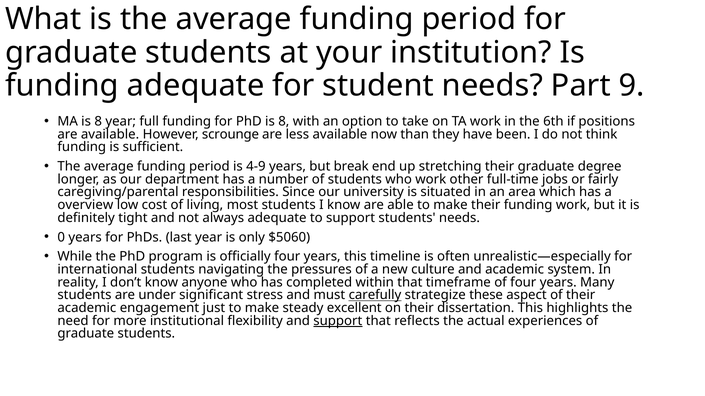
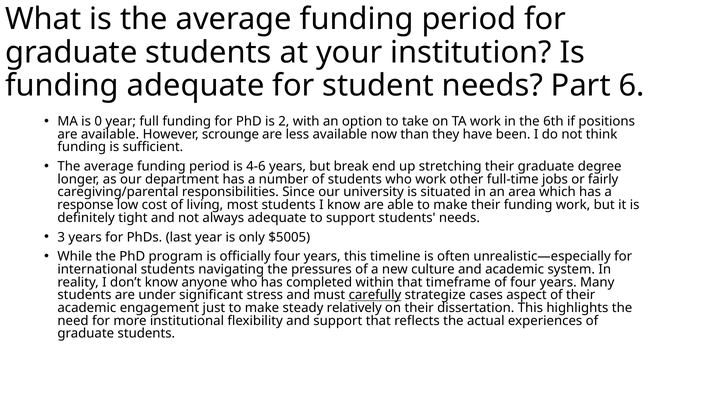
9: 9 -> 6 (632, 86)
MA is 8: 8 -> 0 (98, 122)
PhD is 8: 8 -> 2 (284, 122)
4-9: 4-9 -> 4-6 (256, 167)
overview: overview -> response (85, 205)
0: 0 -> 3 (61, 237)
$5060: $5060 -> $5005 (289, 237)
these: these -> cases (486, 295)
excellent: excellent -> relatively (354, 308)
support underline: present -> none (338, 321)
